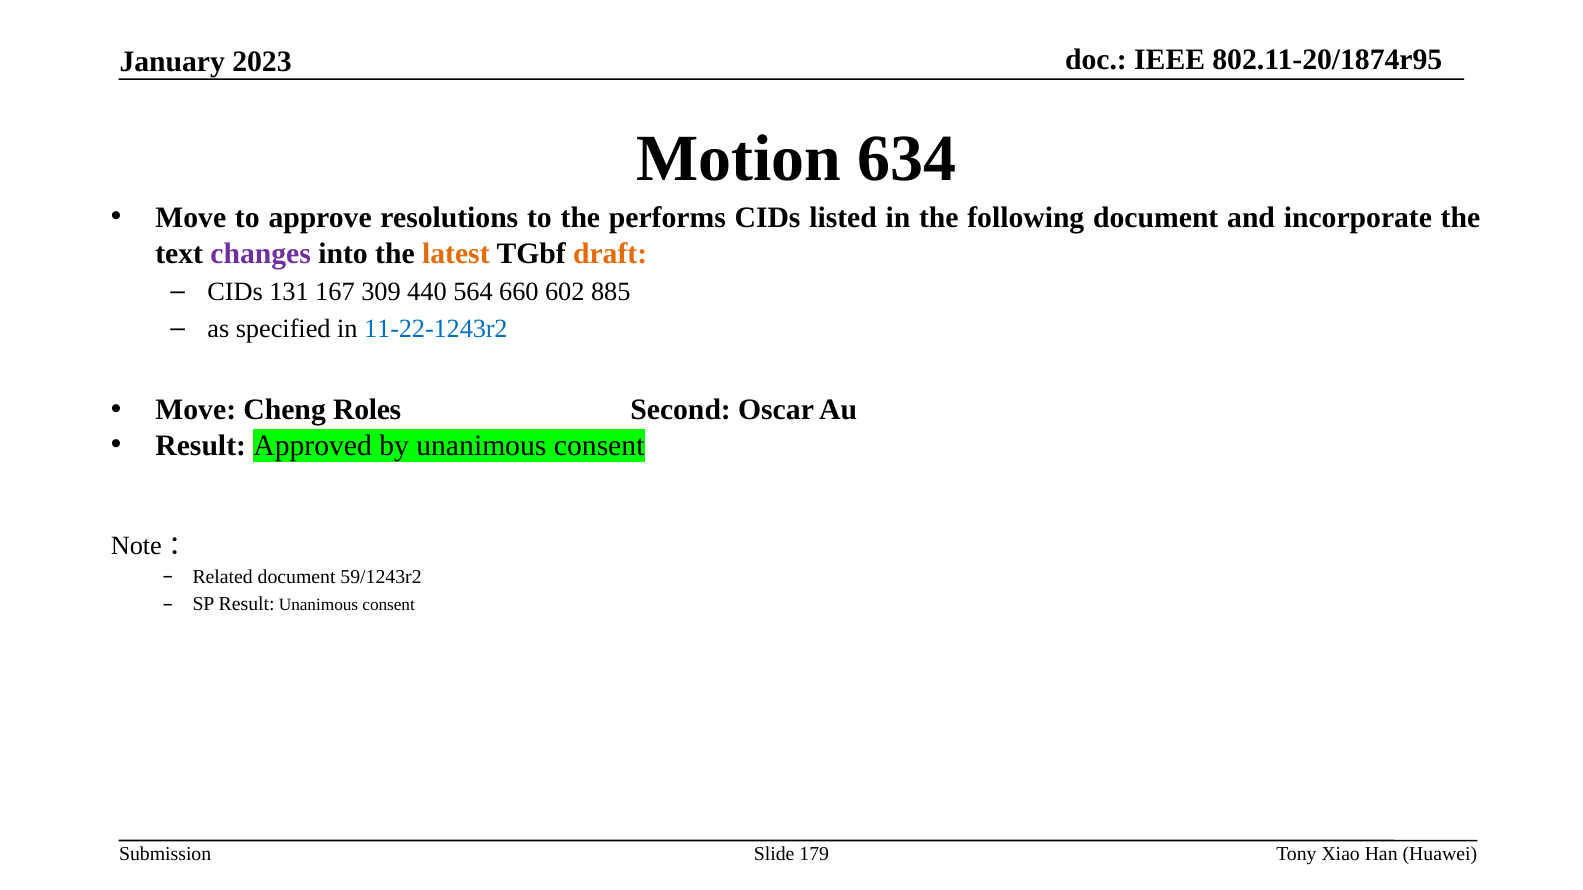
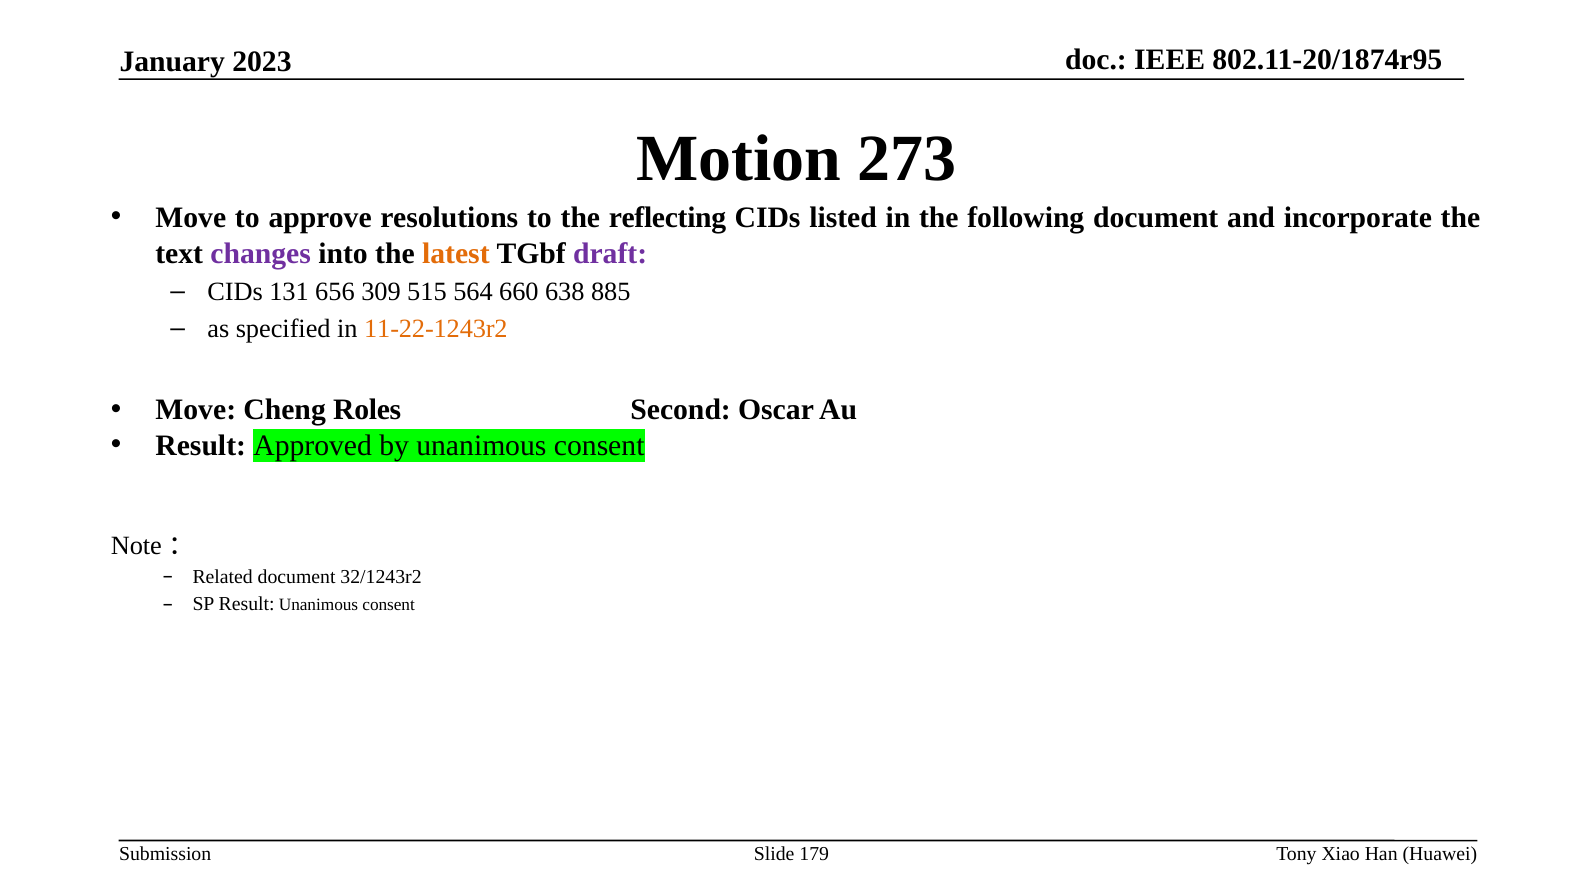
634: 634 -> 273 (907, 159)
performs: performs -> reflecting (668, 218)
draft colour: orange -> purple (610, 253)
167: 167 -> 656 (335, 292)
440: 440 -> 515 (427, 292)
602: 602 -> 638 (565, 292)
11-22-1243r2 colour: blue -> orange (436, 329)
59/1243r2: 59/1243r2 -> 32/1243r2 (381, 577)
